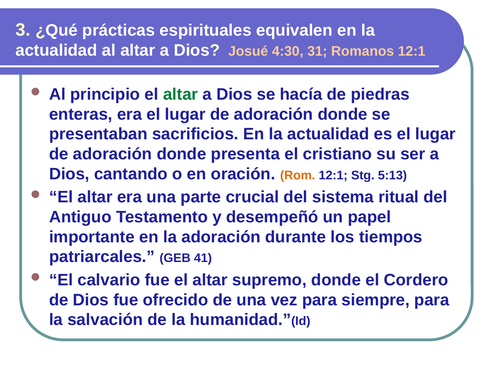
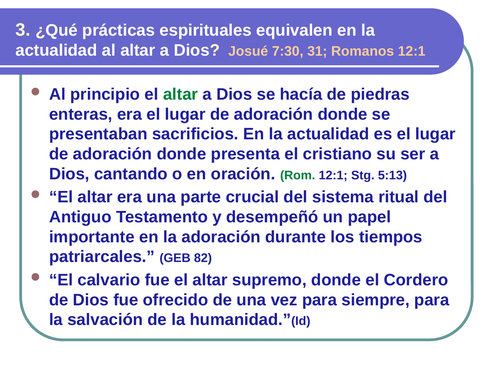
4:30: 4:30 -> 7:30 (288, 51)
Rom colour: orange -> green (298, 175)
41: 41 -> 82 (203, 258)
